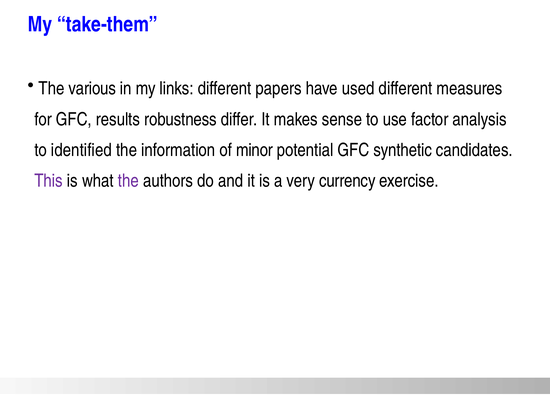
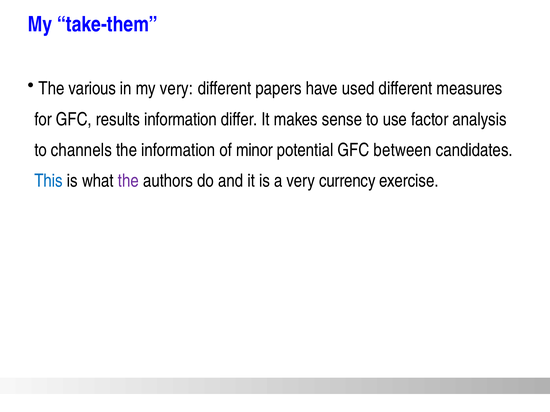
my links: links -> very (176, 89)
results robustness: robustness -> information (181, 119)
identified: identified -> channels (81, 150)
synthetic: synthetic -> between (403, 150)
This colour: purple -> blue (49, 181)
